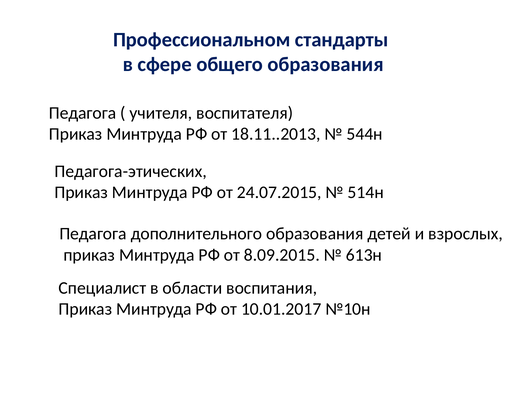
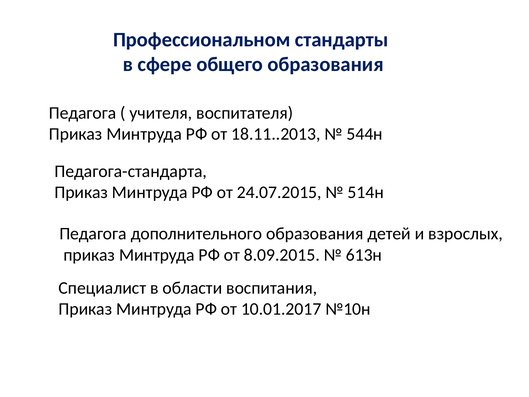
Педагога-этических: Педагога-этических -> Педагога-стандарта (131, 171)
